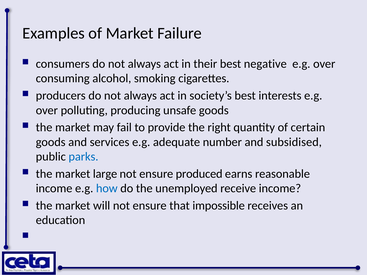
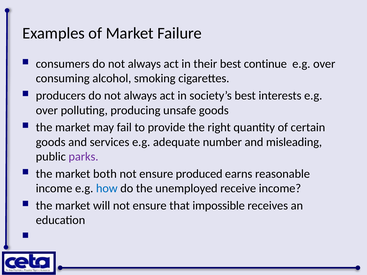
negative: negative -> continue (265, 64)
subsidised: subsidised -> misleading (294, 142)
parks colour: blue -> purple (83, 157)
large: large -> both (105, 174)
